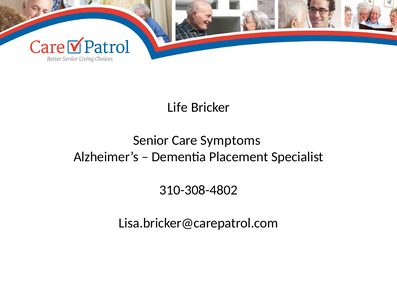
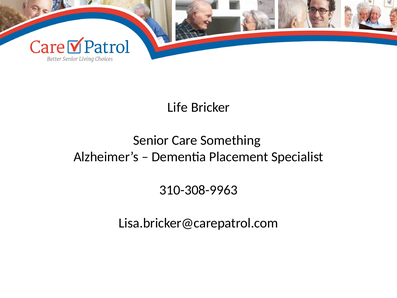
Symptoms: Symptoms -> Something (230, 140)
310-308-4802: 310-308-4802 -> 310-308-9963 (198, 190)
